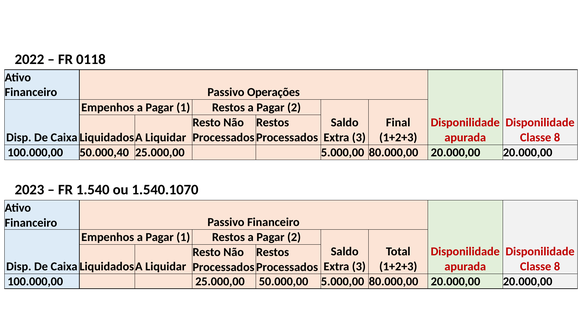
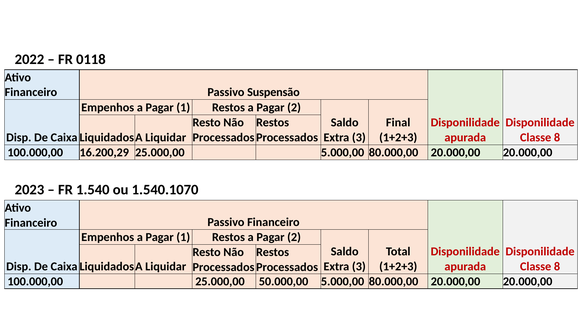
Operações: Operações -> Suspensão (273, 92)
50.000,40: 50.000,40 -> 16.200,29 (104, 153)
